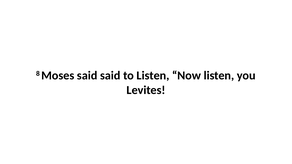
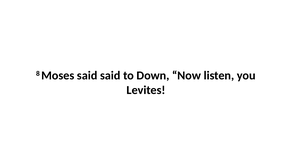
to Listen: Listen -> Down (153, 76)
